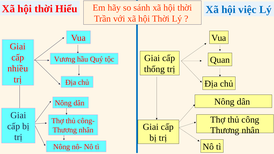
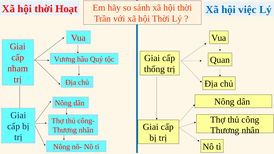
Hiểu: Hiểu -> Hoạt (66, 9)
nhiều: nhiều -> nham (18, 69)
